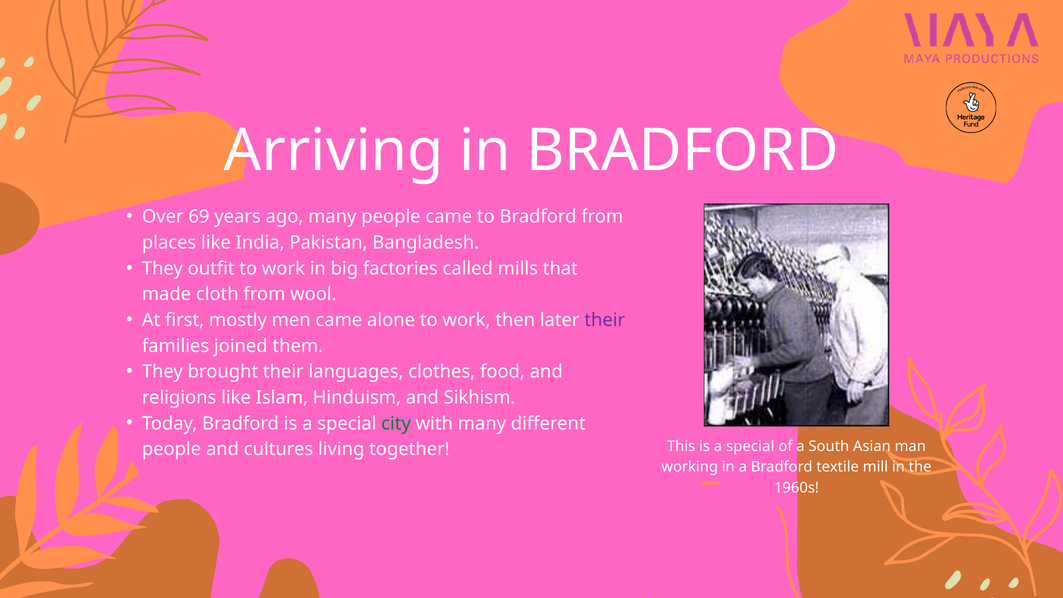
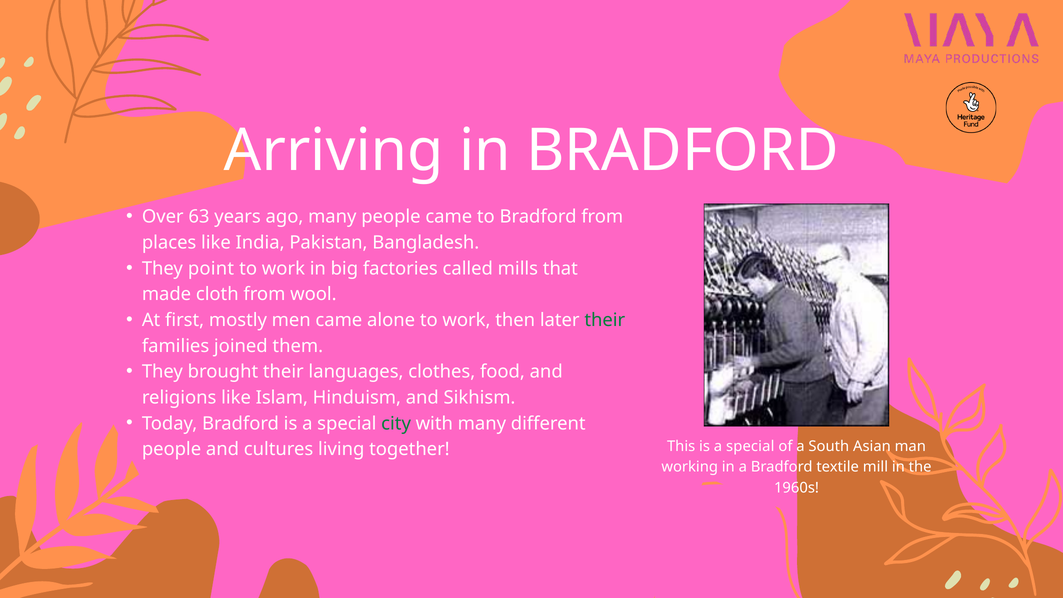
69: 69 -> 63 (199, 217)
outfit: outfit -> point (211, 268)
their colour: purple -> green (605, 320)
